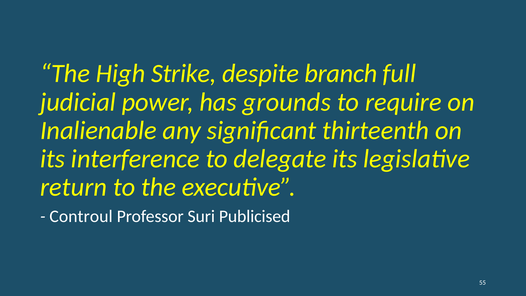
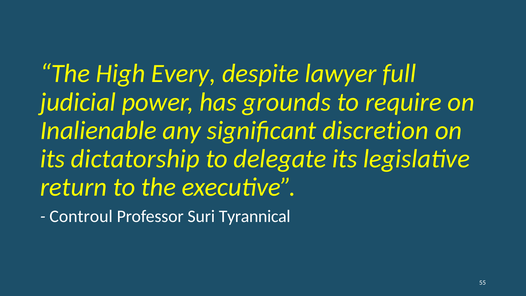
Strike: Strike -> Every (184, 74)
branch: branch -> lawyer (341, 74)
thirteenth: thirteenth -> discretion (376, 130)
interference: interference -> dictatorship (135, 159)
Publicised: Publicised -> Tyrannical (255, 216)
